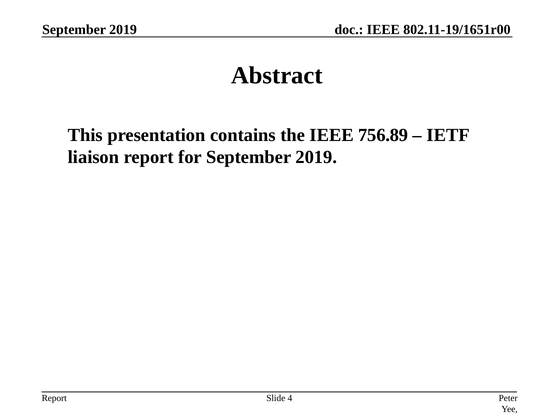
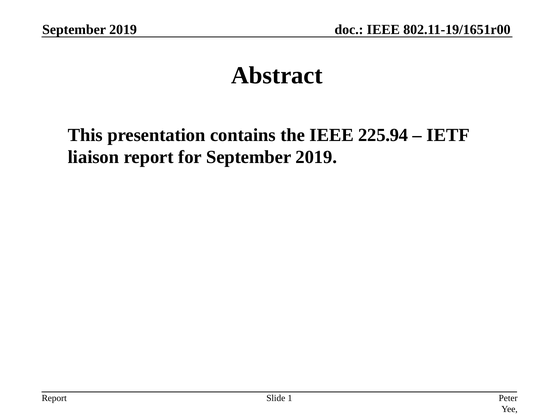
756.89: 756.89 -> 225.94 (383, 135)
4: 4 -> 1 (290, 398)
